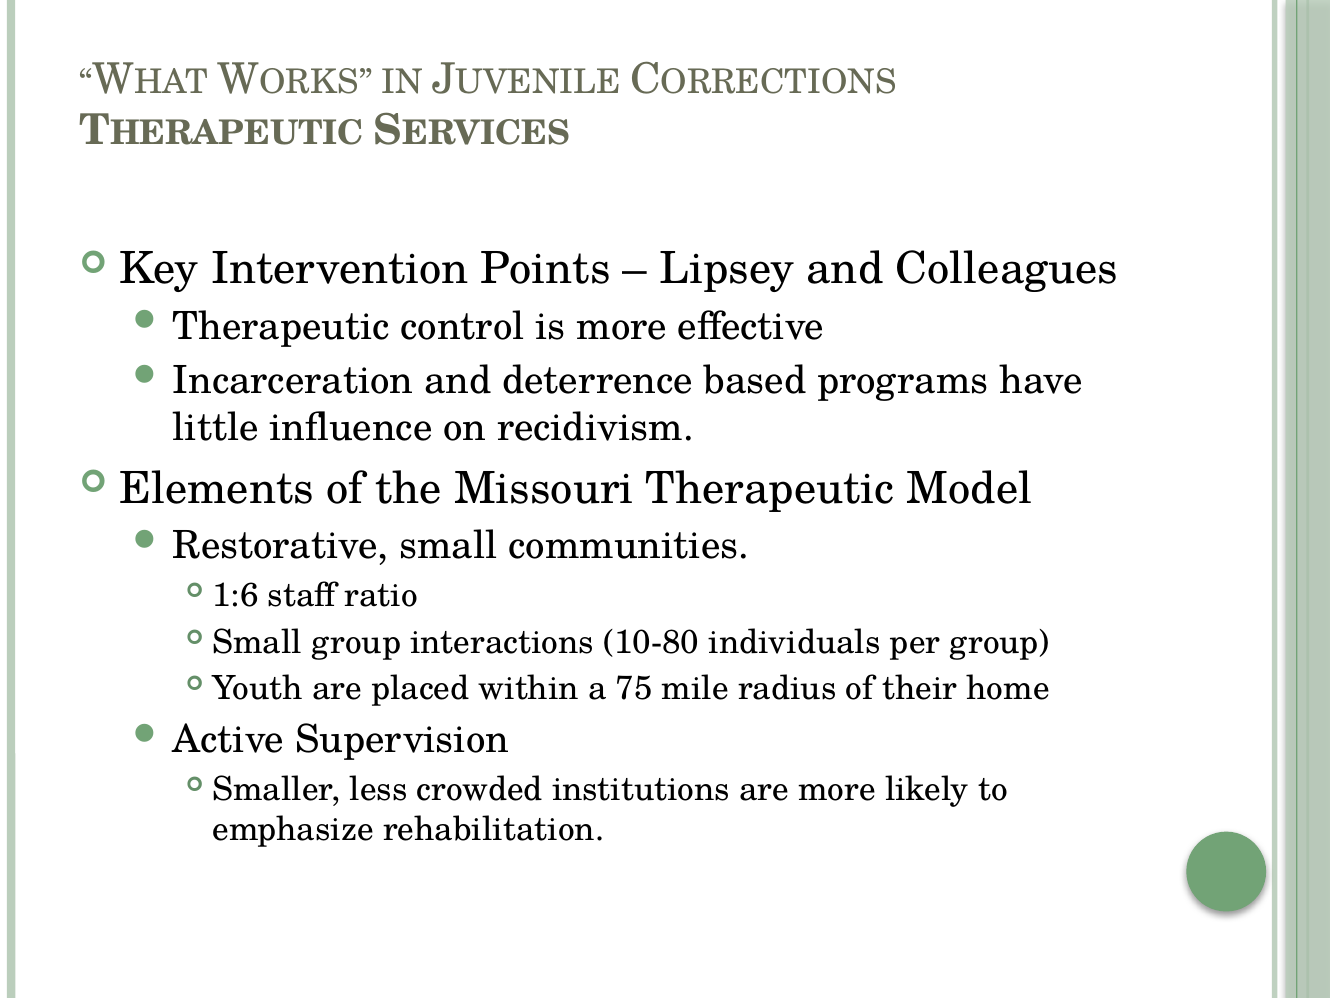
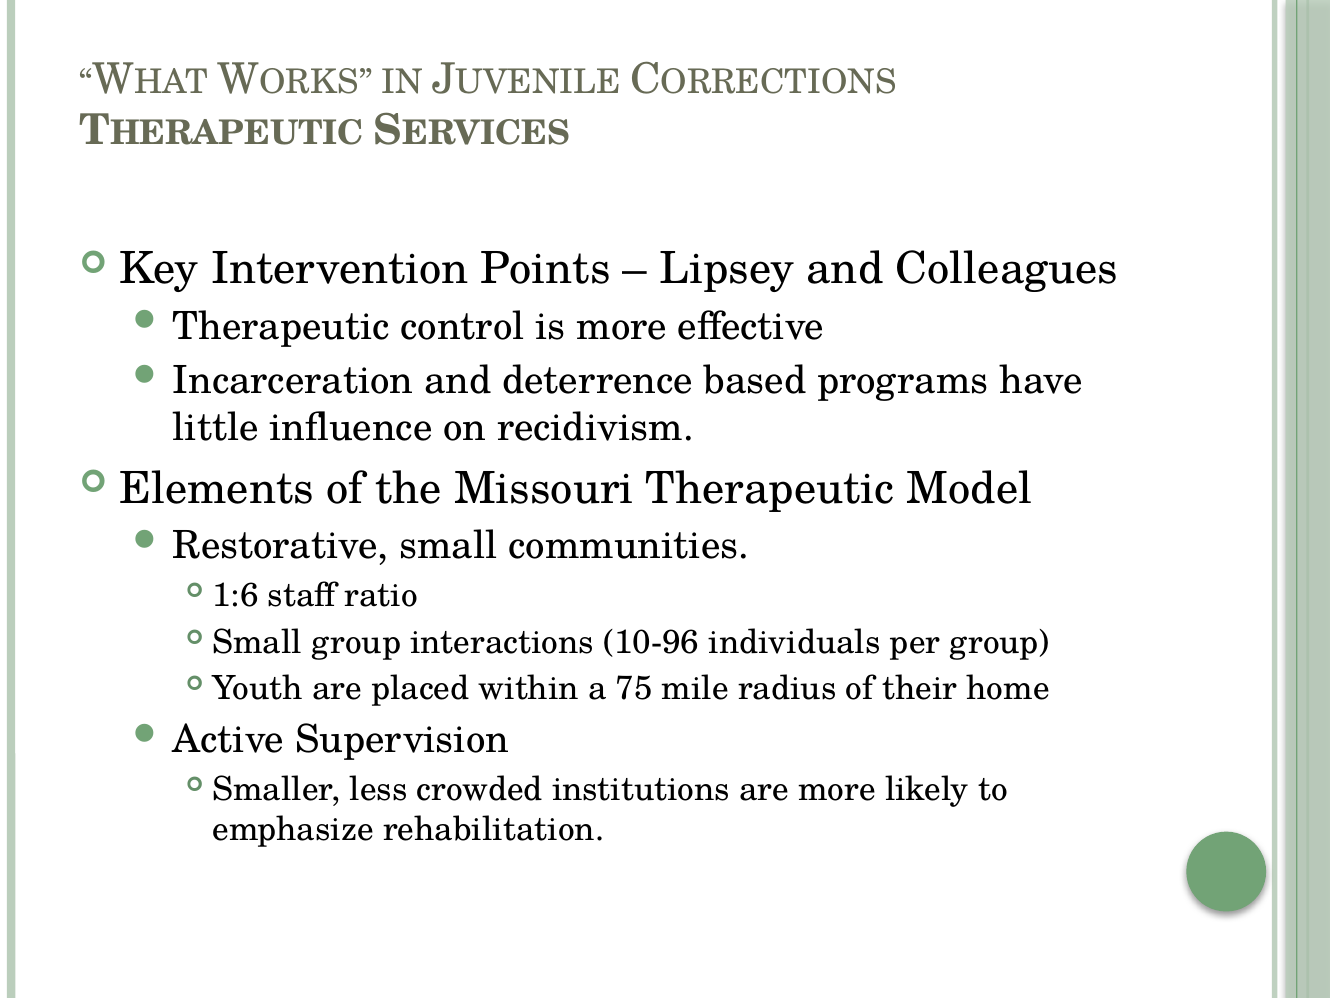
10-80: 10-80 -> 10-96 (651, 642)
